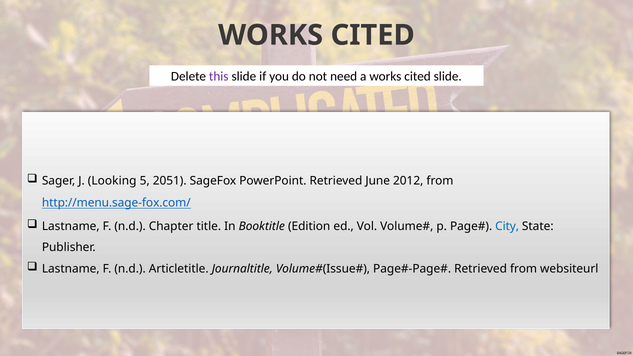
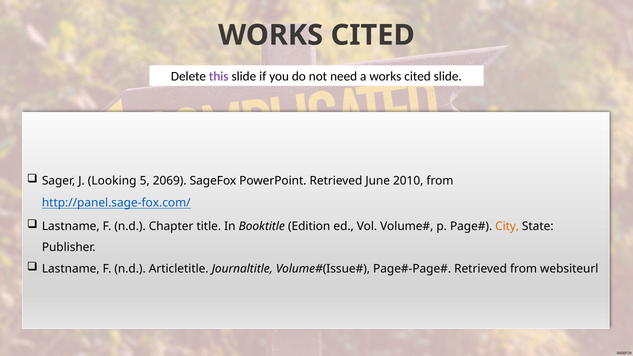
2051: 2051 -> 2069 (170, 181)
2012: 2012 -> 2010 (408, 181)
http://menu.sage-fox.com/: http://menu.sage-fox.com/ -> http://panel.sage-fox.com/ (116, 203)
City colour: blue -> orange (507, 226)
